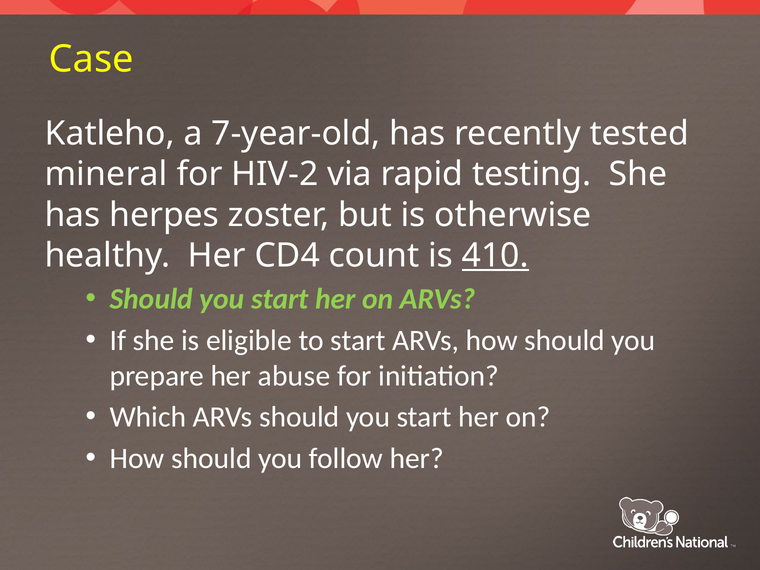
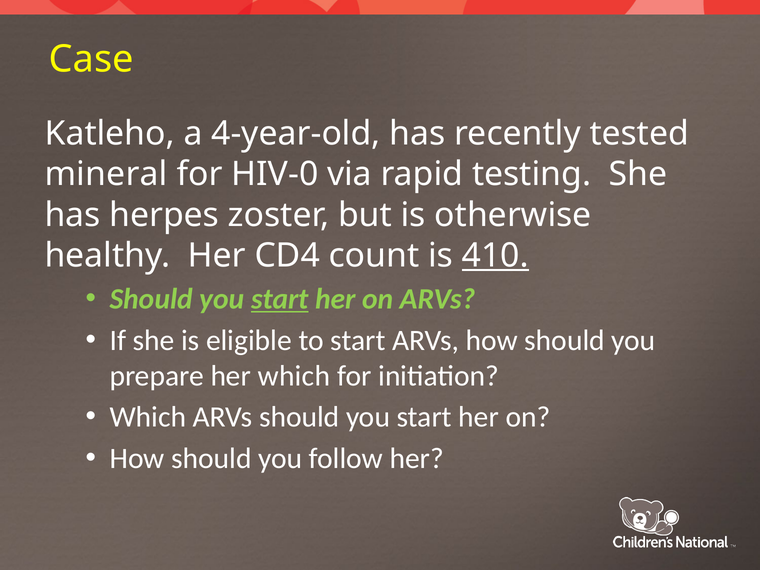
7-year-old: 7-year-old -> 4-year-old (296, 134)
HIV-2: HIV-2 -> HIV-0 (275, 174)
start underline: none -> present (280, 299)
her abuse: abuse -> which (294, 376)
